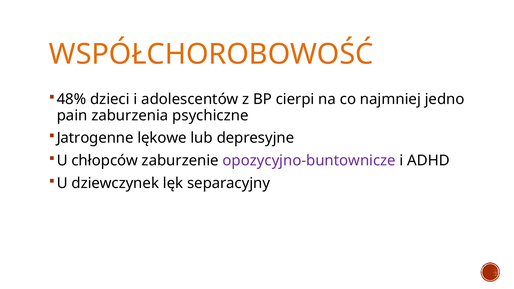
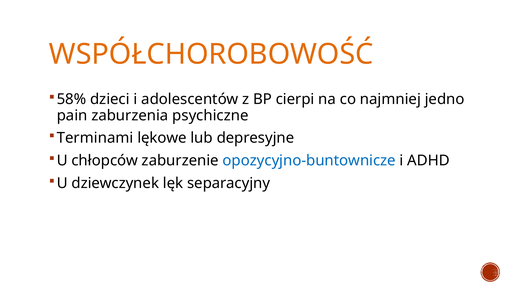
48%: 48% -> 58% (71, 99)
Jatrogenne: Jatrogenne -> Terminami (95, 138)
opozycyjno-buntownicze colour: purple -> blue (309, 161)
